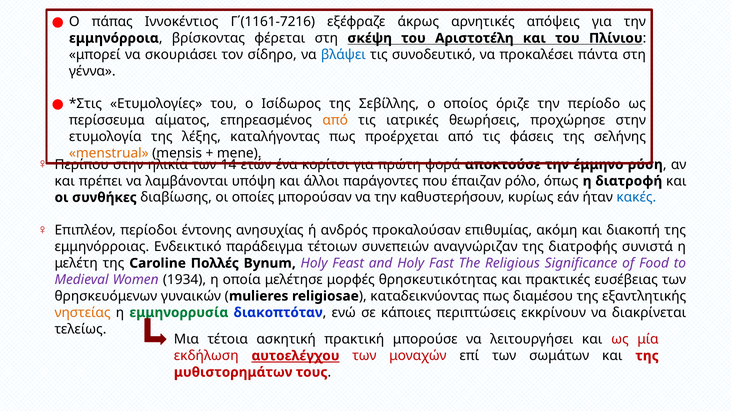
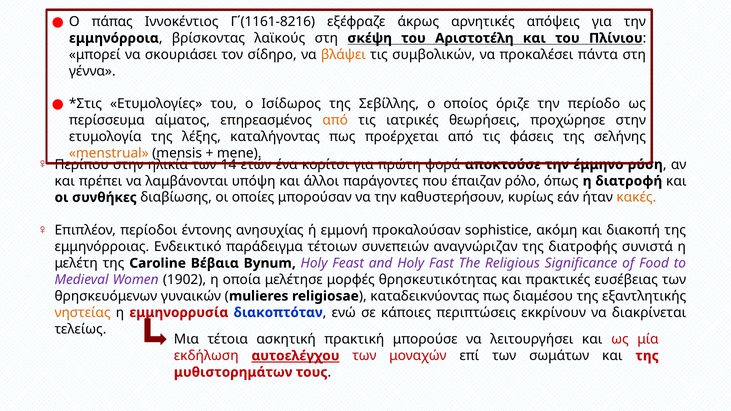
Γ΄(1161-7216: Γ΄(1161-7216 -> Γ΄(1161-8216 (273, 22)
φέρεται: φέρεται -> λαϊκούς (280, 38)
βλάψει colour: blue -> orange (343, 55)
συνοδευτικό: συνοδευτικό -> συμβολικών (434, 55)
κακές colour: blue -> orange (636, 198)
ανδρός: ανδρός -> εμμονή (344, 230)
επιθυμίας: επιθυμίας -> sophistice (498, 230)
Πολλές: Πολλές -> Βέβαια (215, 263)
1934: 1934 -> 1902 (184, 280)
εμμηνορρυσία colour: green -> red (179, 313)
